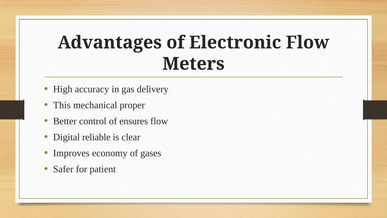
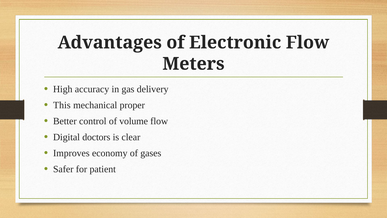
ensures: ensures -> volume (134, 121)
reliable: reliable -> doctors (96, 137)
